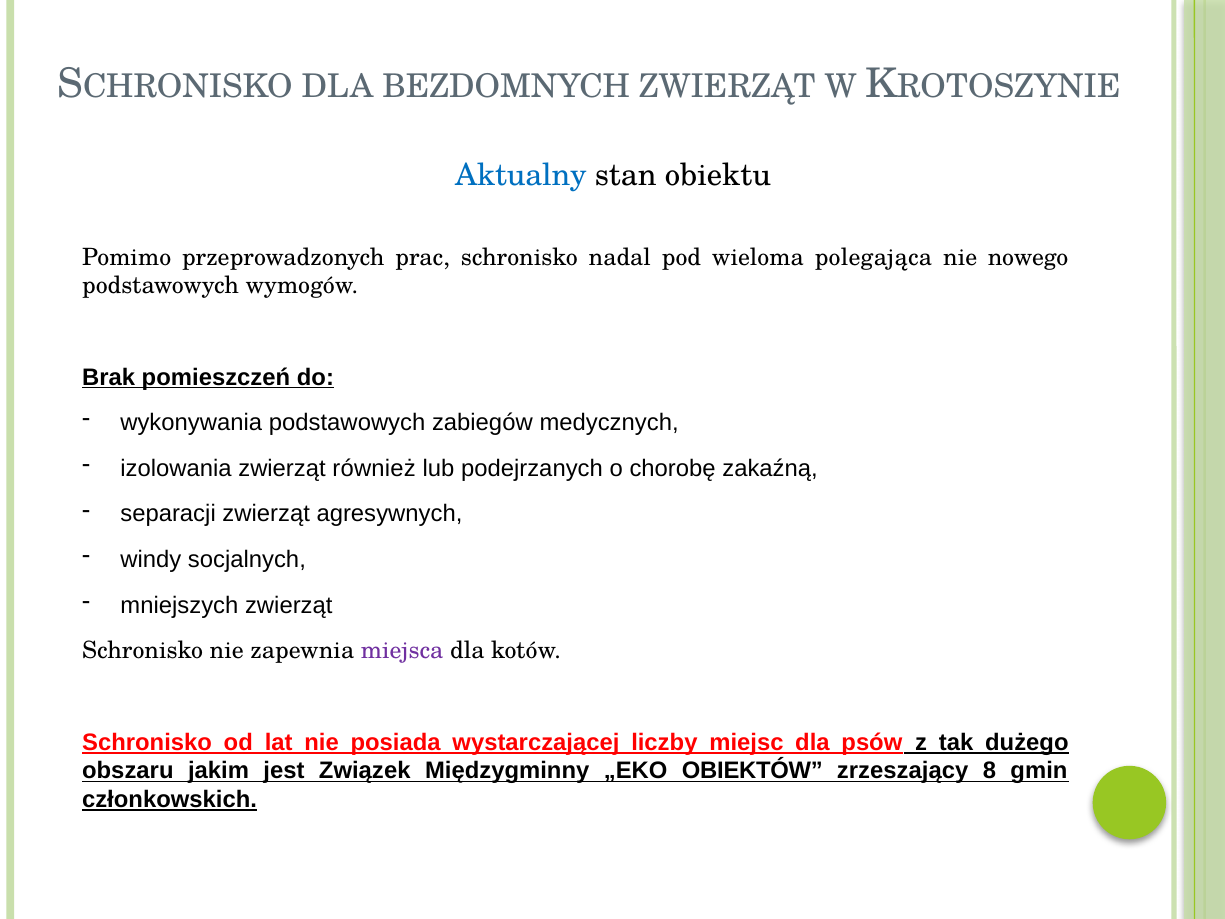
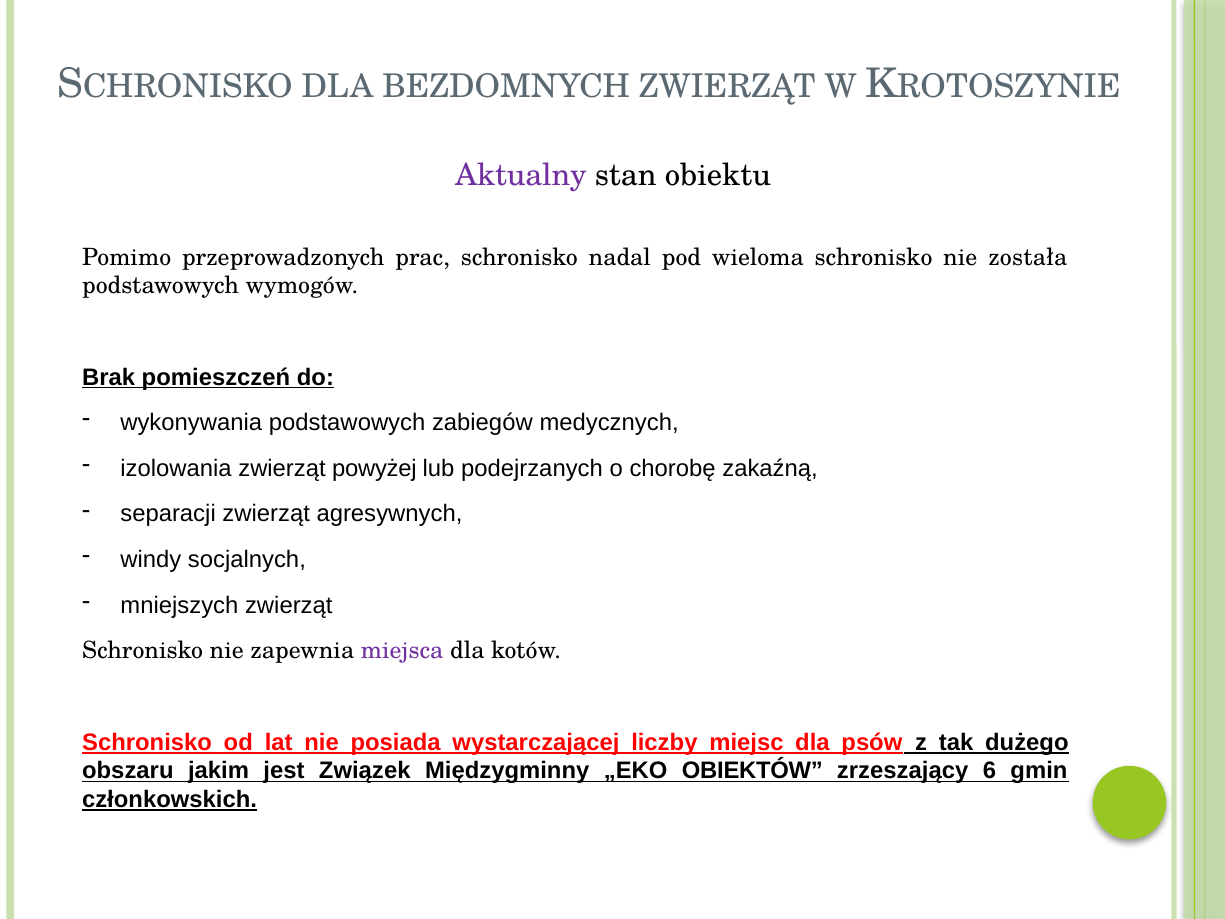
Aktualny colour: blue -> purple (521, 175)
wieloma polegająca: polegająca -> schronisko (874, 257)
nowego: nowego -> została (1028, 257)
również: również -> powyżej (374, 468)
8: 8 -> 6 (989, 771)
